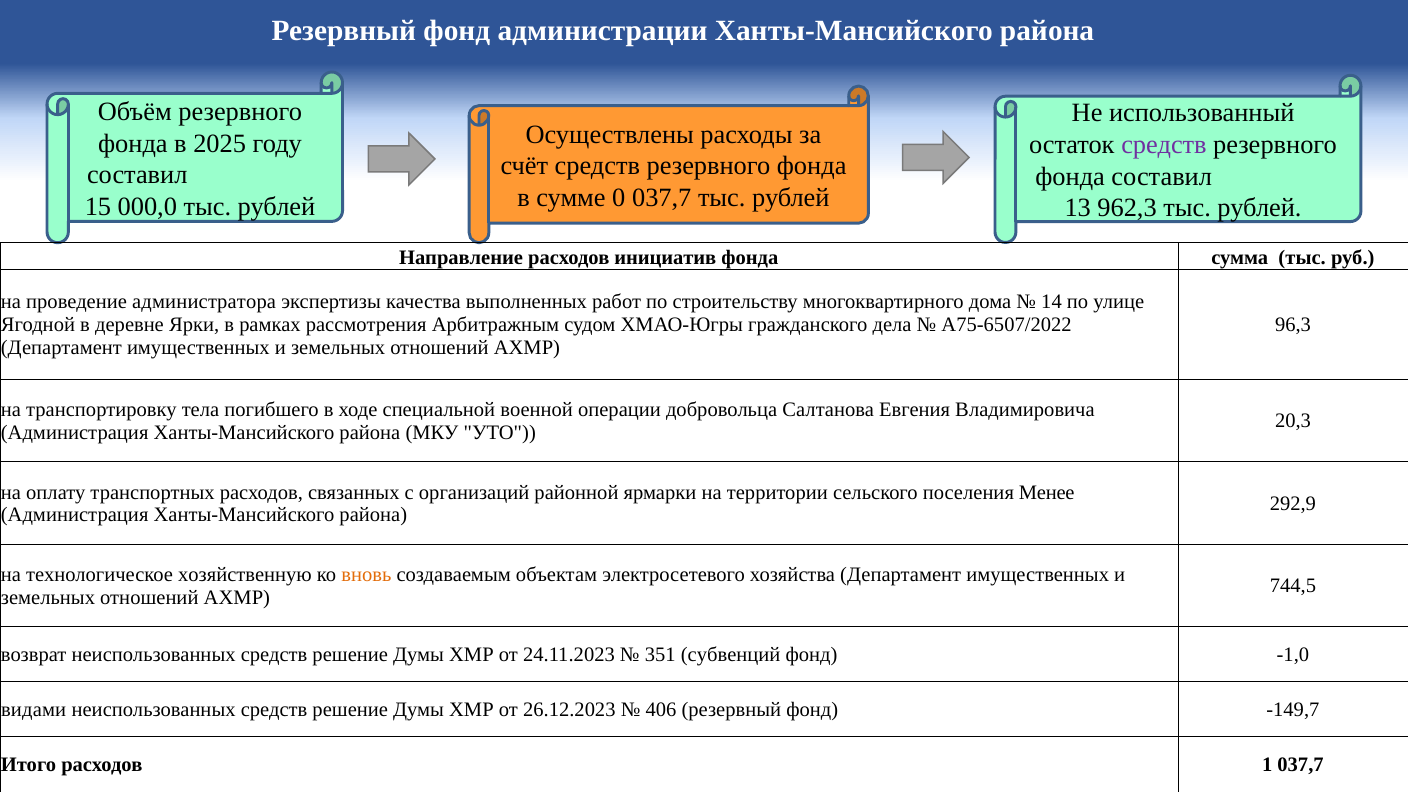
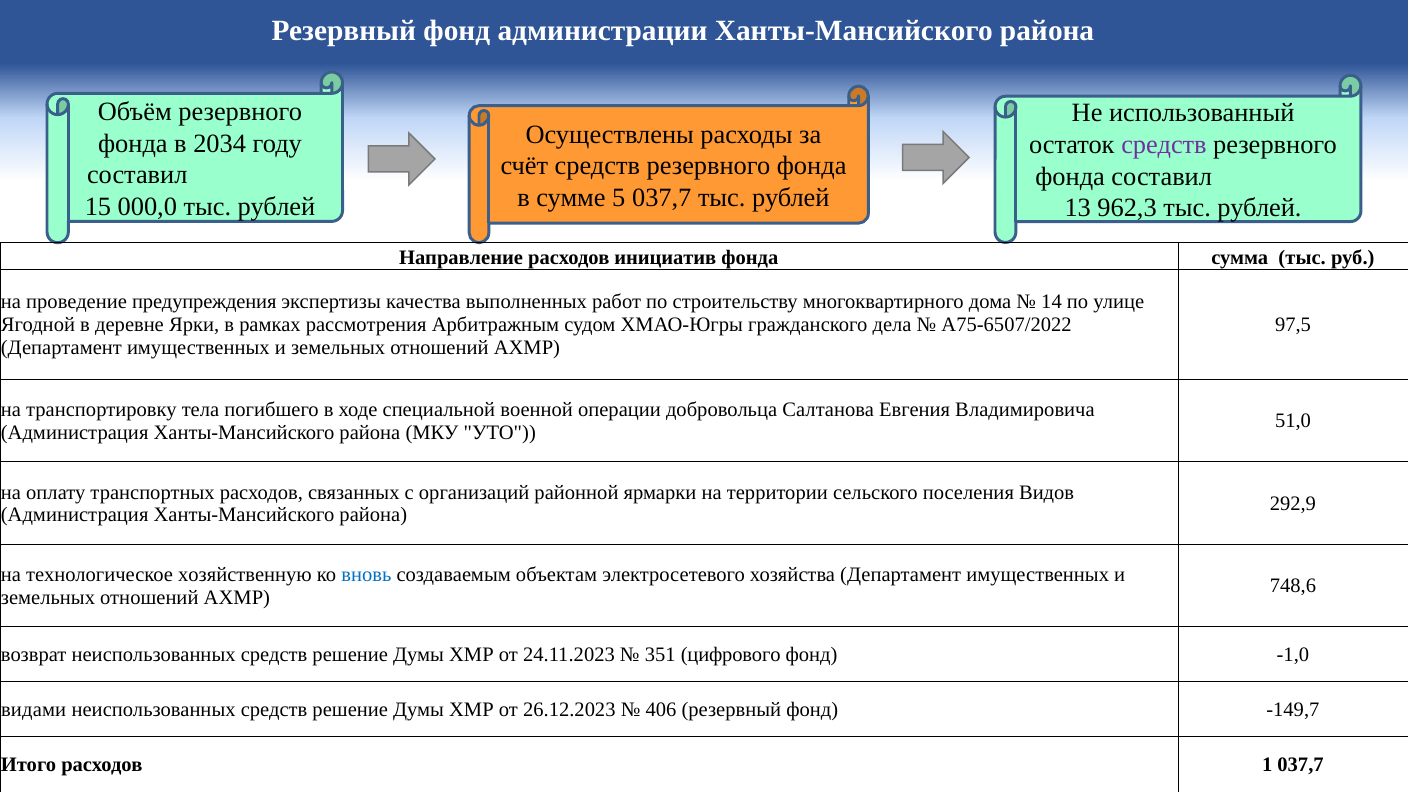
2025: 2025 -> 2034 (220, 143)
0: 0 -> 5 (619, 198)
администратора: администратора -> предупреждения (204, 302)
96,3: 96,3 -> 97,5 (1293, 325)
20,3: 20,3 -> 51,0 (1293, 421)
Менее: Менее -> Видов (1047, 492)
вновь colour: orange -> blue (366, 575)
744,5: 744,5 -> 748,6 (1293, 586)
субвенций: субвенций -> цифрового (731, 655)
